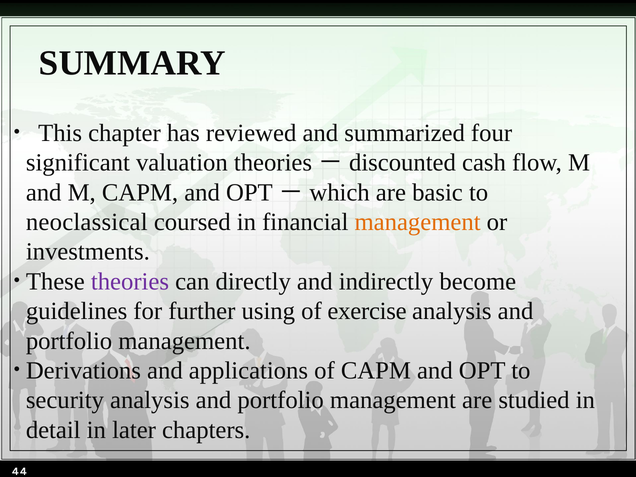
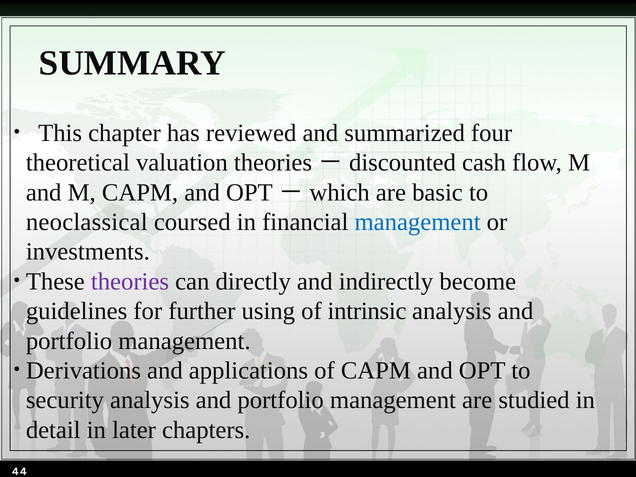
significant: significant -> theoretical (78, 163)
management colour: orange -> blue (418, 222)
exercise: exercise -> intrinsic (367, 311)
